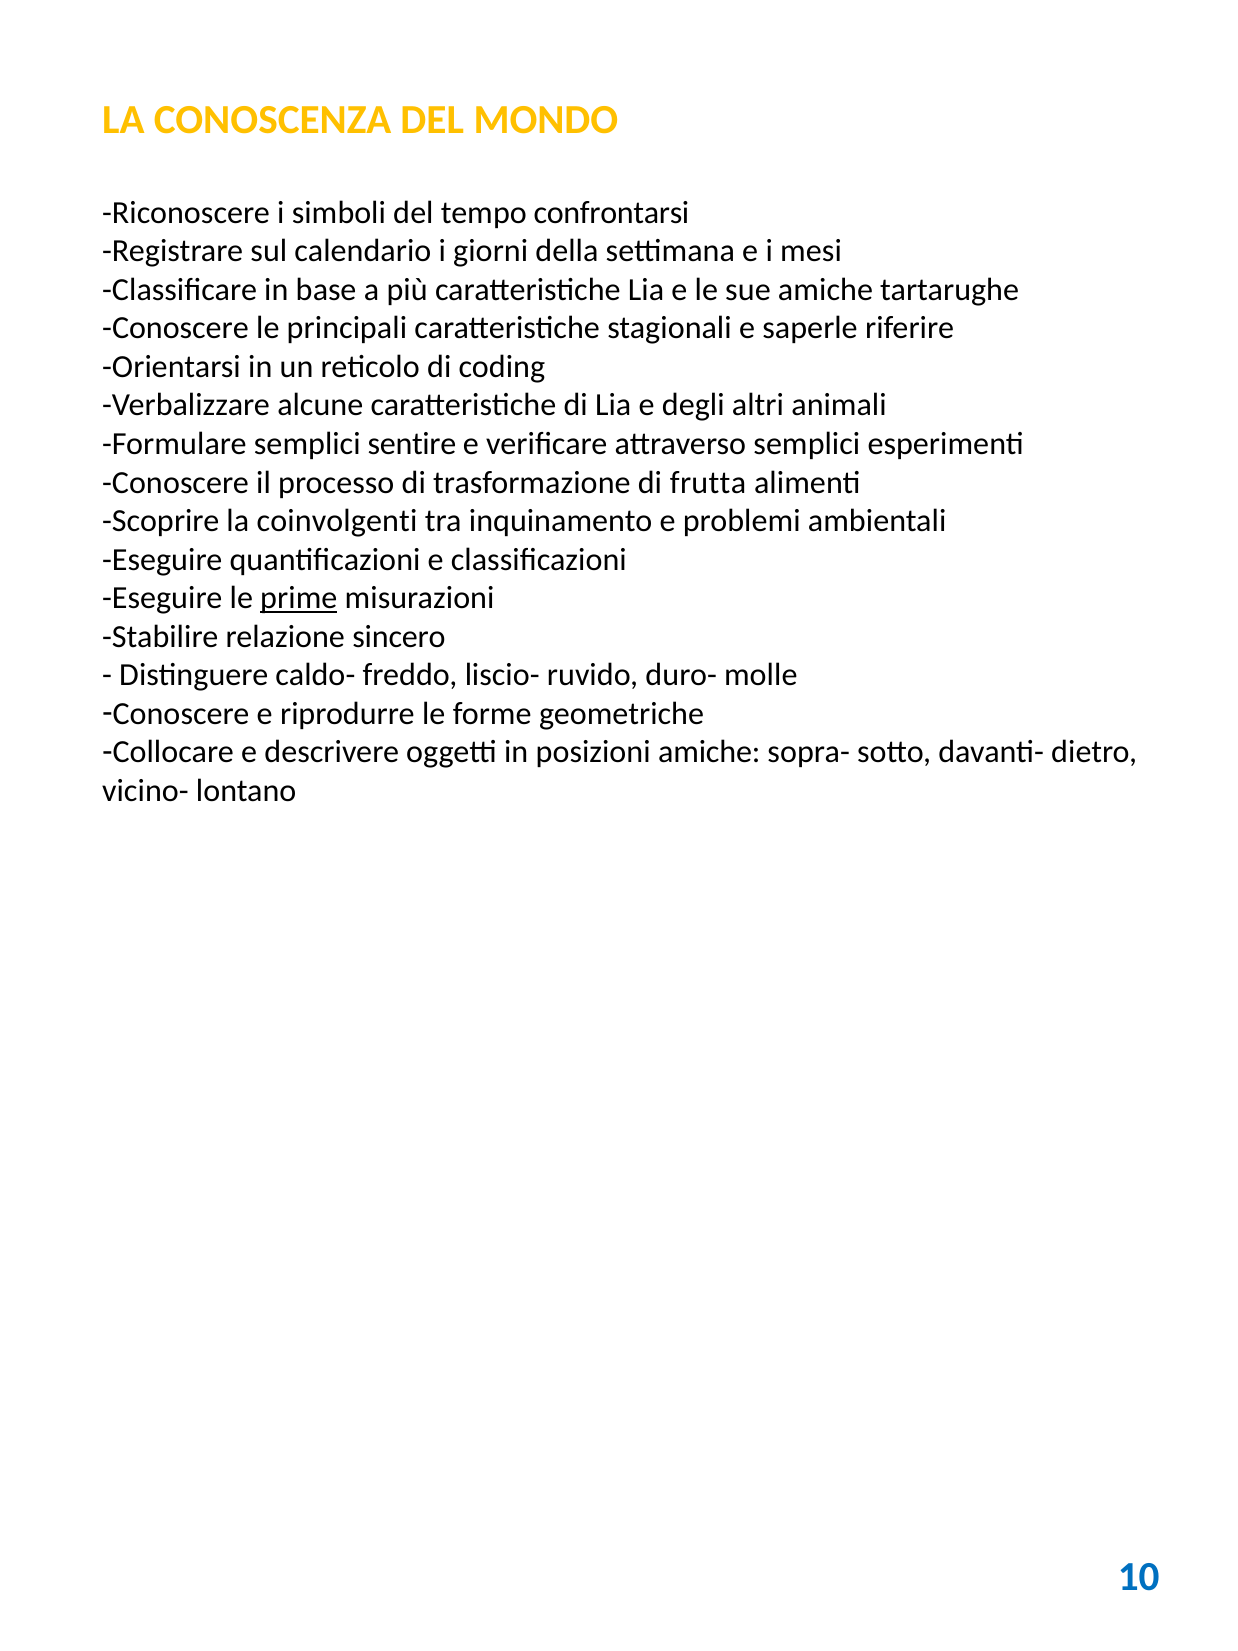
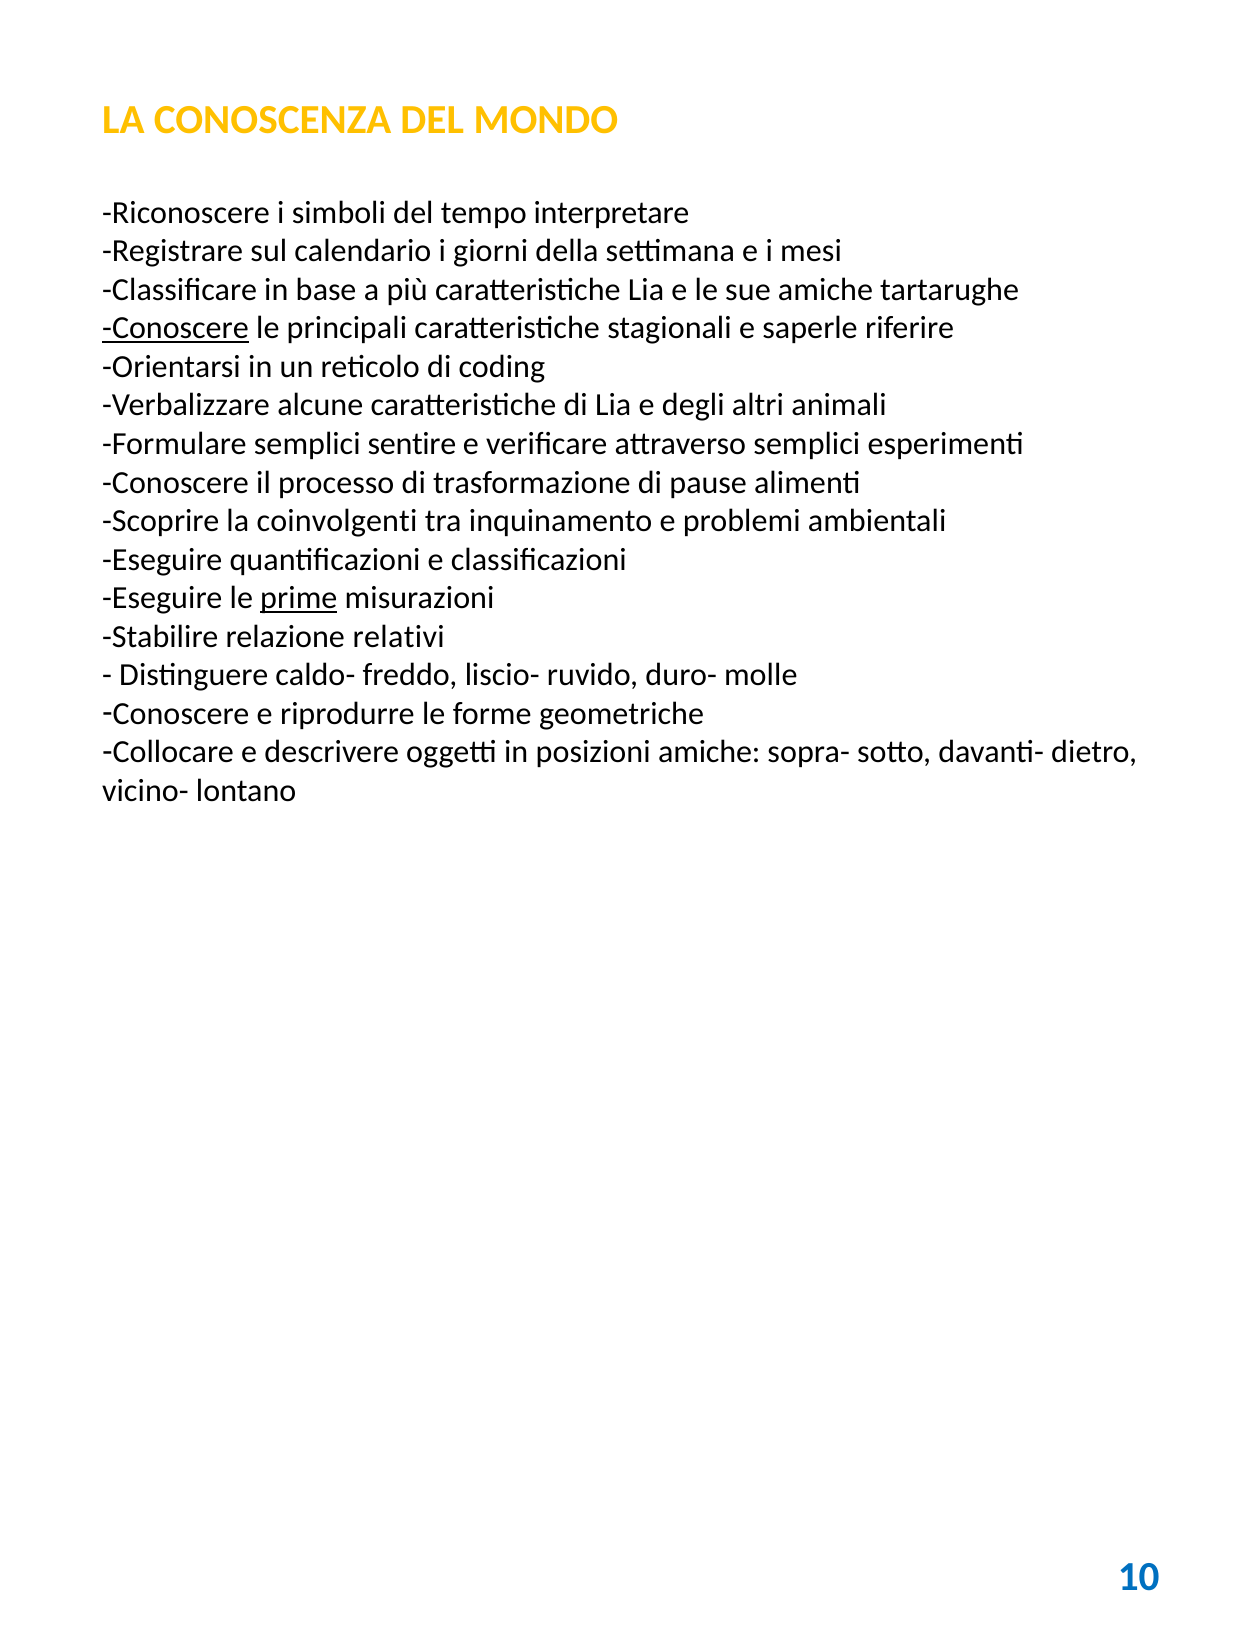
confrontarsi: confrontarsi -> interpretare (611, 213)
Conoscere underline: none -> present (175, 328)
frutta: frutta -> pause (708, 482)
sincero: sincero -> relativi (399, 636)
